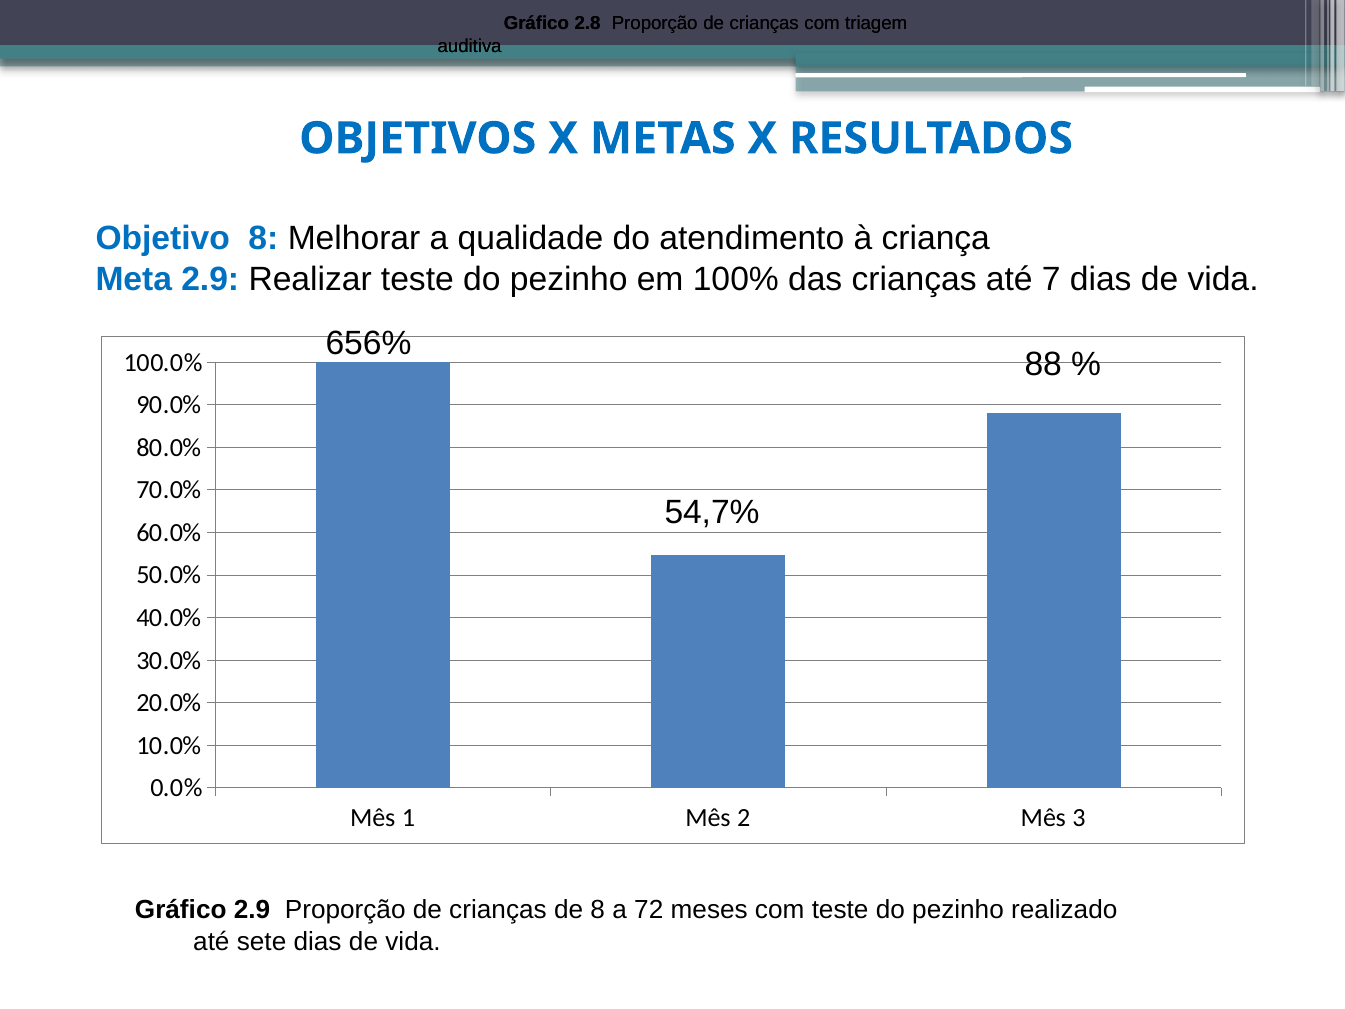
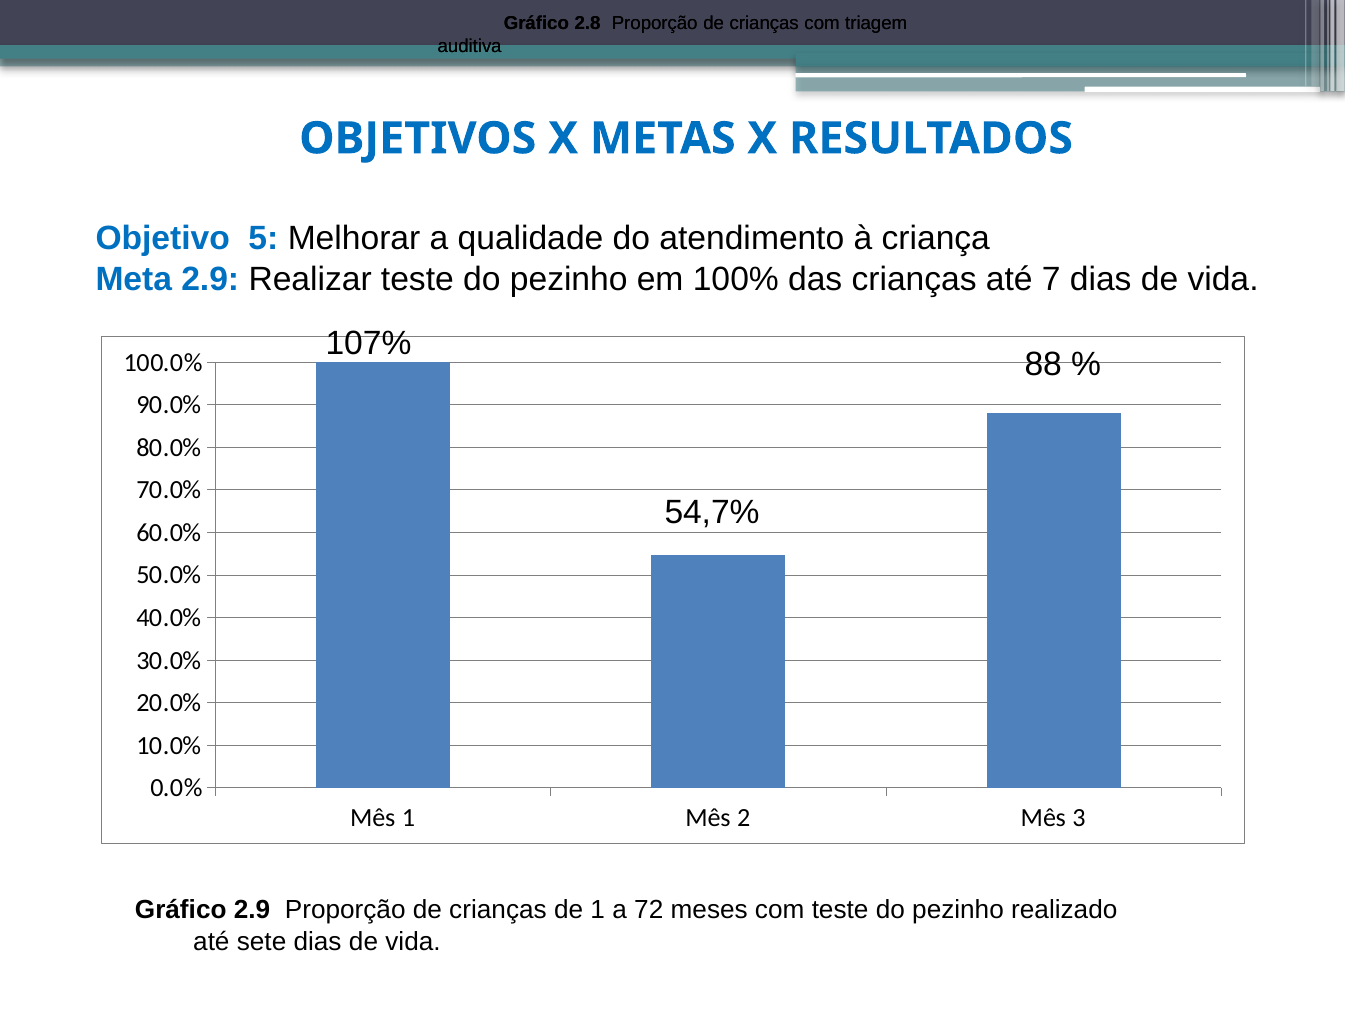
Objetivo 8: 8 -> 5 (263, 239)
656%: 656% -> 107% (369, 343)
de 8: 8 -> 1 (598, 910)
